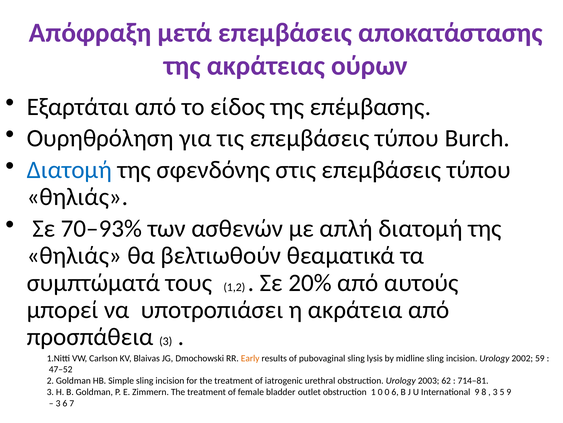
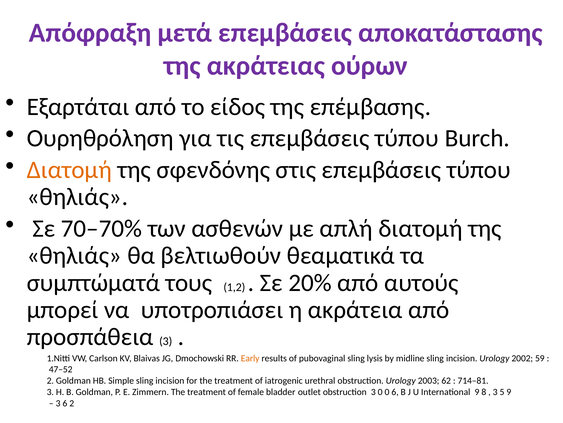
Διατομή colour: blue -> orange (69, 170)
70–93%: 70–93% -> 70–70% (101, 228)
obstruction 1: 1 -> 3 (373, 391)
6 7: 7 -> 2 (72, 403)
